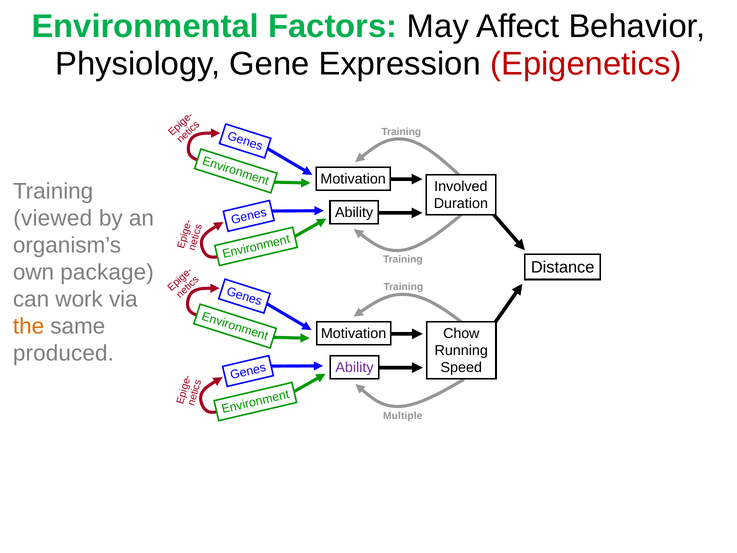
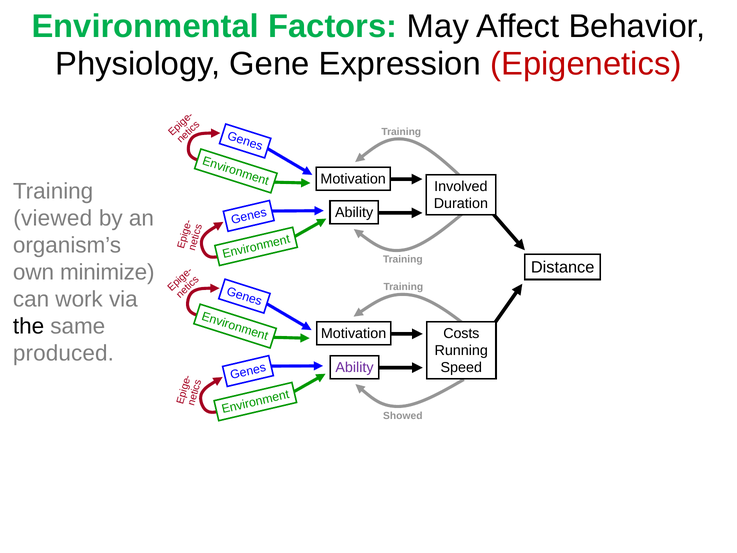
package: package -> minimize (107, 272)
the colour: orange -> black (29, 326)
Chow: Chow -> Costs (461, 333)
Multiple: Multiple -> Showed (403, 416)
